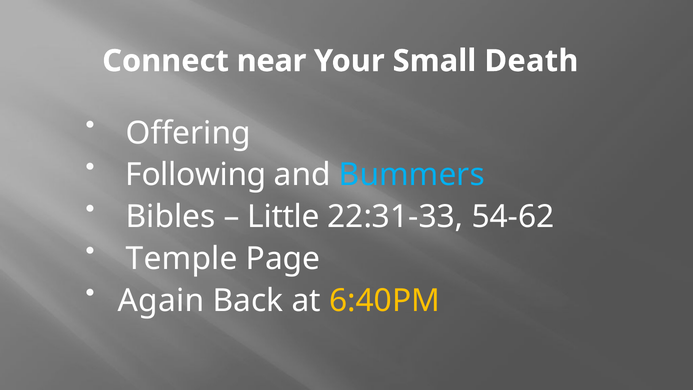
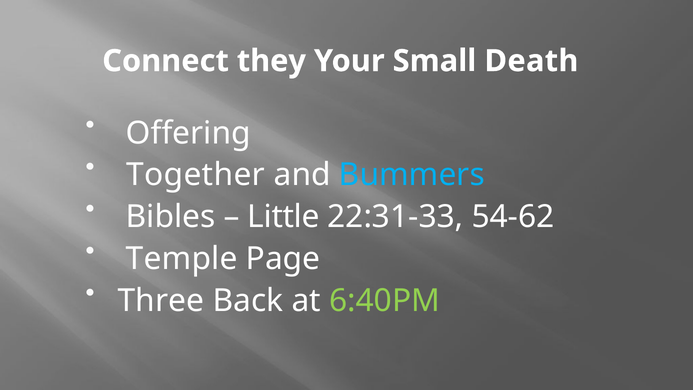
near: near -> they (271, 61)
Following: Following -> Together (196, 175)
Again: Again -> Three (161, 301)
6:40PM colour: yellow -> light green (385, 301)
